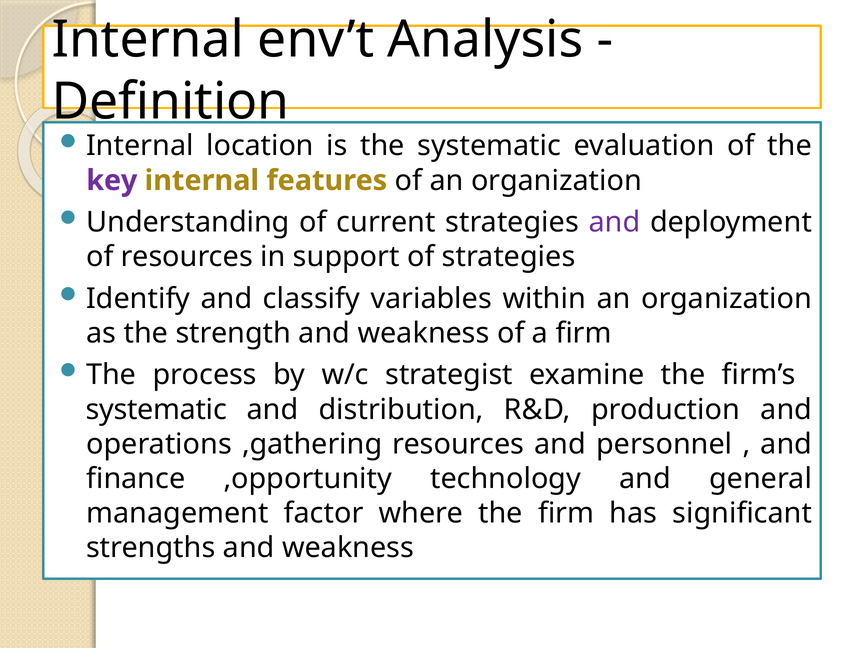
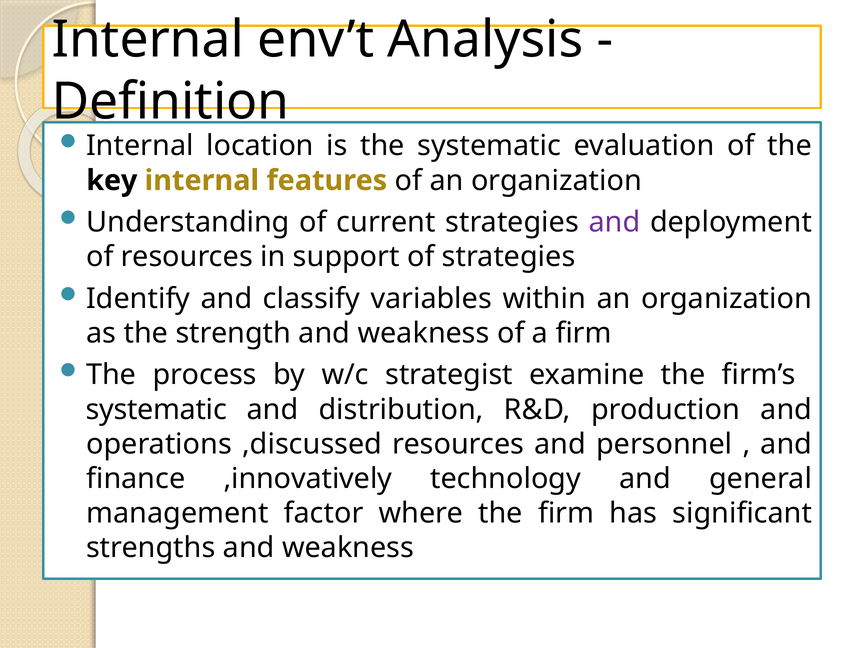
key colour: purple -> black (112, 181)
,gathering: ,gathering -> ,discussed (312, 444)
,opportunity: ,opportunity -> ,innovatively (308, 479)
